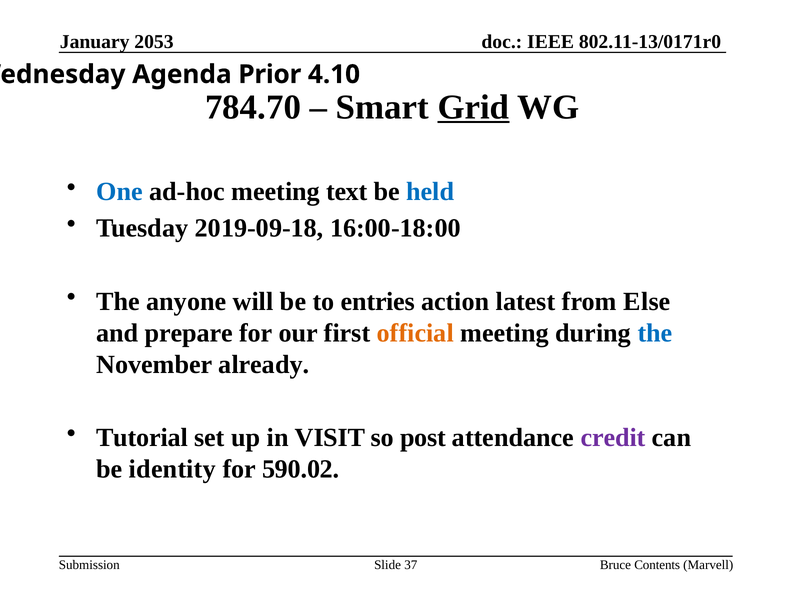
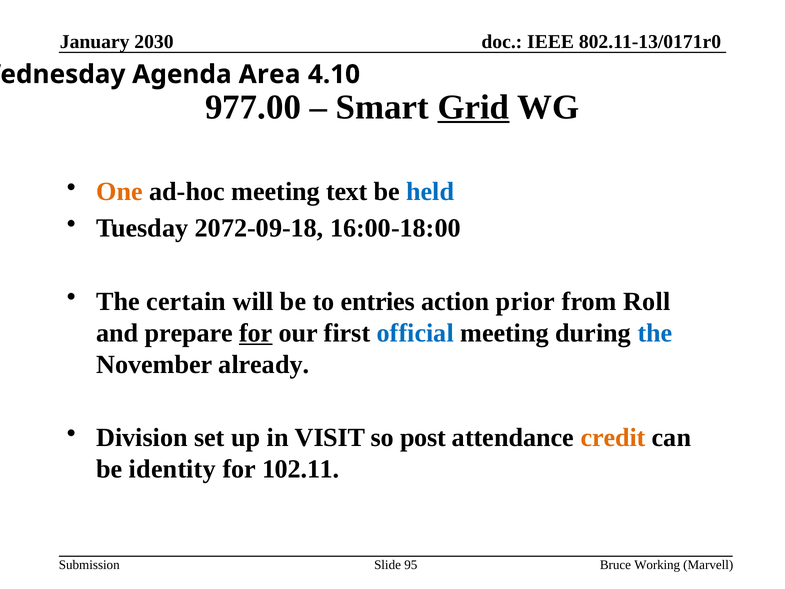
2053: 2053 -> 2030 (154, 42)
Prior: Prior -> Area (270, 74)
784.70: 784.70 -> 977.00 (253, 107)
One colour: blue -> orange (119, 192)
2019-09-18: 2019-09-18 -> 2072-09-18 (259, 228)
anyone: anyone -> certain (186, 301)
latest: latest -> prior (525, 301)
Else: Else -> Roll (647, 301)
for underline: none -> present (256, 333)
official colour: orange -> blue (415, 333)
Tutorial: Tutorial -> Division (142, 437)
credit colour: purple -> orange (613, 437)
590.02: 590.02 -> 102.11 (301, 469)
37: 37 -> 95 (411, 565)
Contents: Contents -> Working (657, 565)
